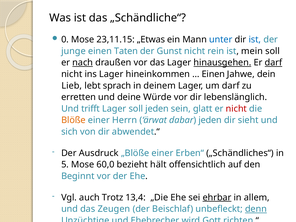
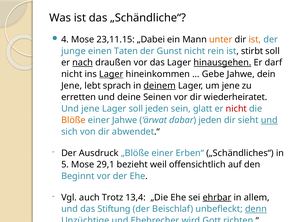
0: 0 -> 4 (65, 40)
„Etwas: „Etwas -> „Dabei (151, 40)
unter colour: blue -> orange (221, 40)
ist colour: blue -> orange (255, 40)
mein: mein -> stirbt (252, 51)
darf underline: present -> none (273, 63)
Lager underline: none -> present (111, 74)
Einen: Einen -> Gebe (213, 74)
Lieb: Lieb -> Jene (72, 86)
deinem underline: none -> present (160, 86)
um darf: darf -> jene (231, 86)
Würde: Würde -> Seinen (157, 97)
lebenslänglich: lebenslänglich -> wiederheiratet (236, 97)
Und trifft: trifft -> jene (90, 109)
einer Herrn: Herrn -> Jahwe (125, 120)
und underline: none -> present (269, 120)
60,0: 60,0 -> 29,1 (105, 165)
hält: hält -> weil (158, 165)
Zeugen: Zeugen -> Stiftung (114, 209)
